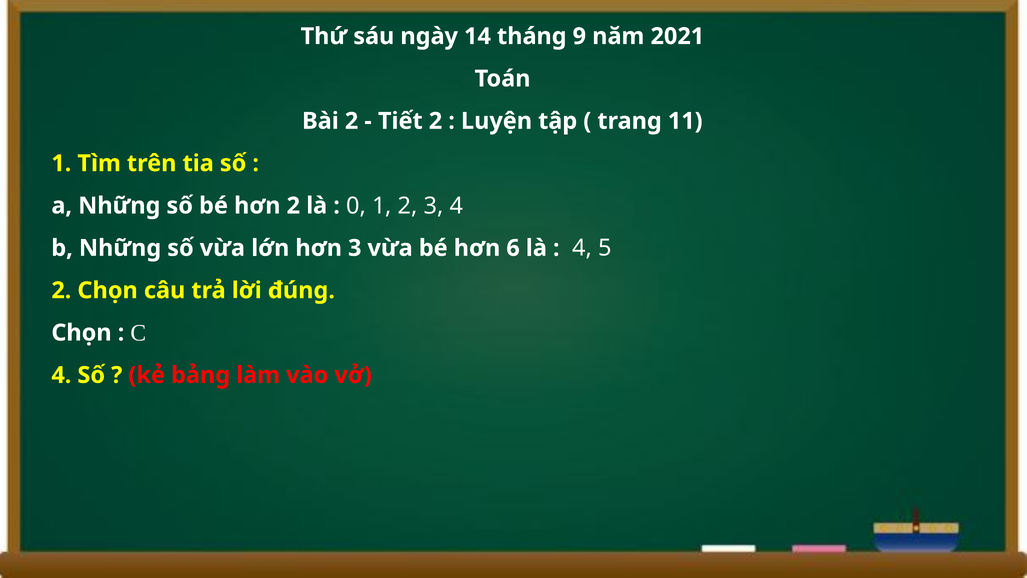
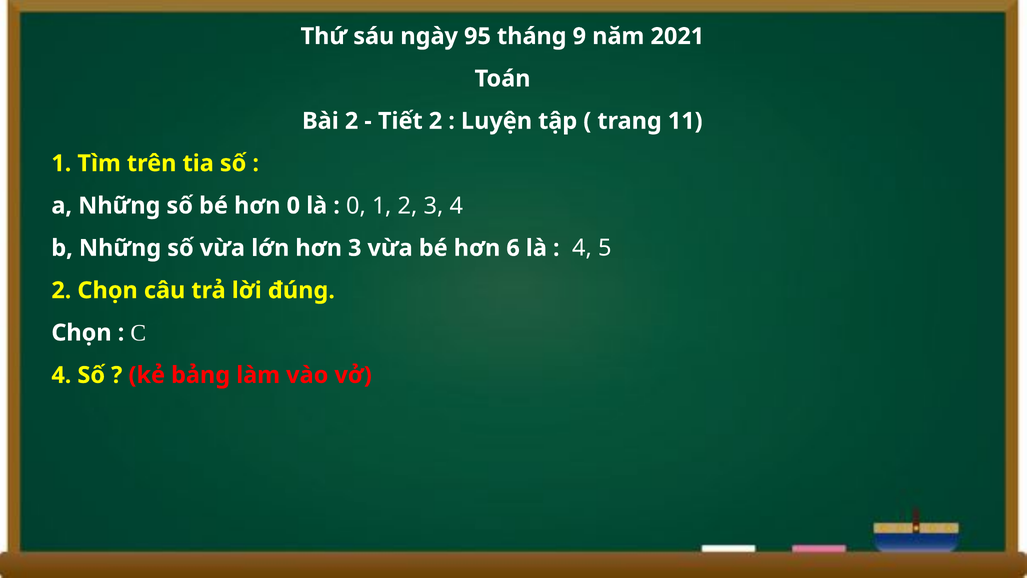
14: 14 -> 95 (477, 36)
hơn 2: 2 -> 0 (293, 206)
